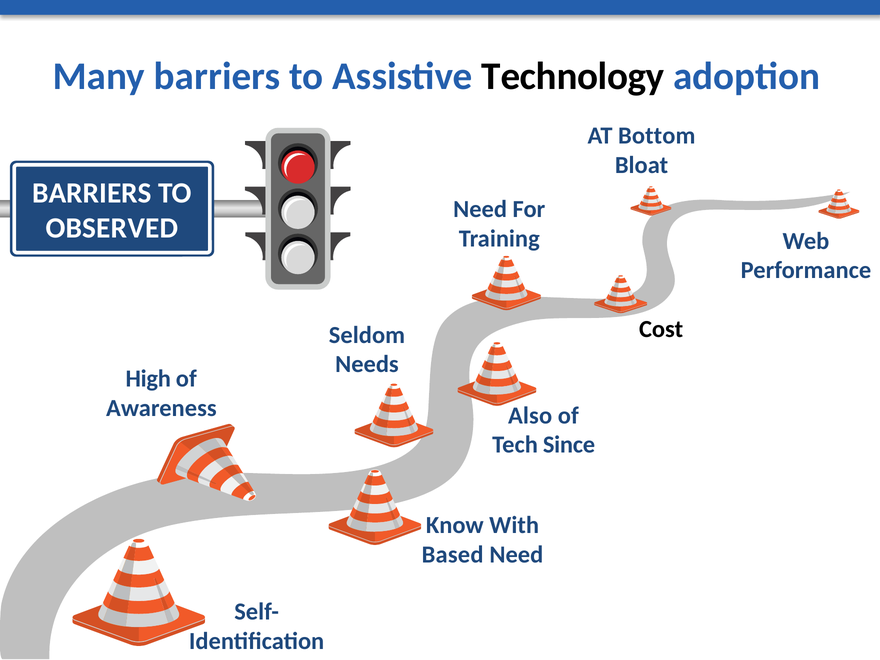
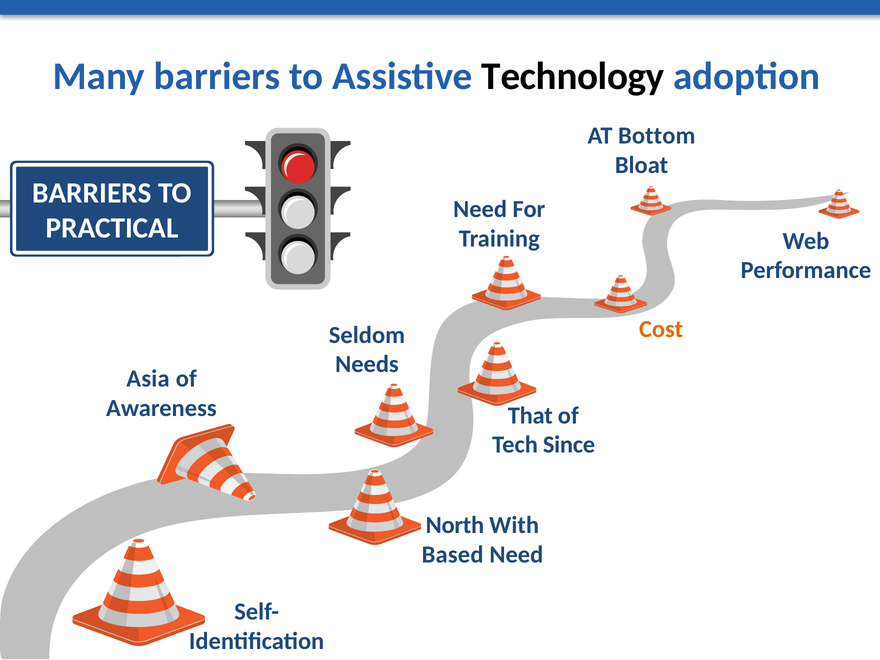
OBSERVED: OBSERVED -> PRACTICAL (112, 228)
Cost colour: black -> orange (661, 329)
High: High -> Asia (148, 379)
Also: Also -> That (530, 416)
Know: Know -> North (455, 525)
